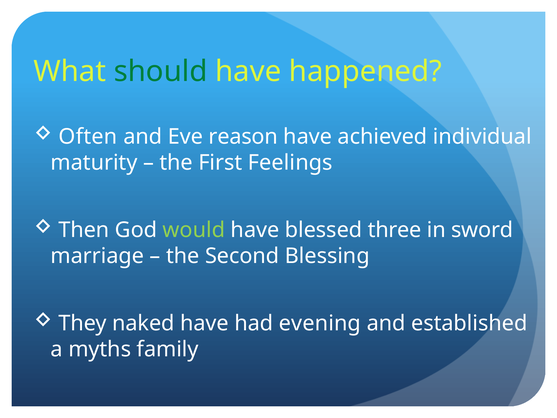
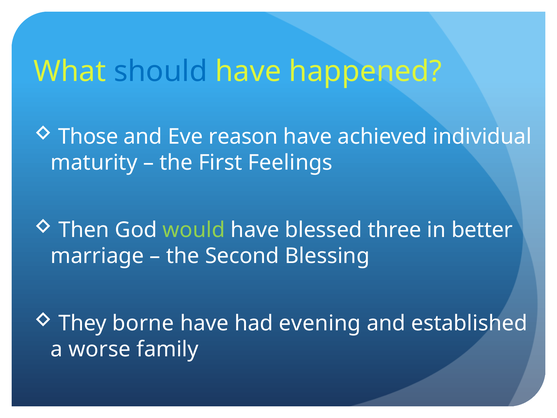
should colour: green -> blue (161, 71)
Often: Often -> Those (88, 137)
sword: sword -> better (482, 230)
naked: naked -> borne (143, 323)
myths: myths -> worse (100, 349)
